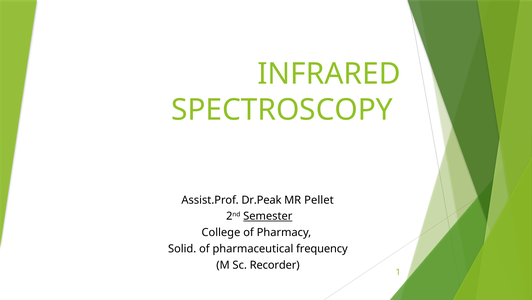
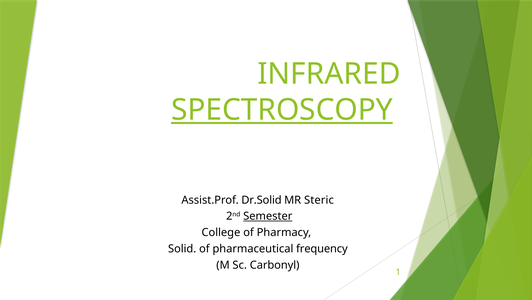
SPECTROSCOPY underline: none -> present (282, 110)
Dr.Peak: Dr.Peak -> Dr.Solid (261, 200)
Pellet: Pellet -> Steric (319, 200)
Recorder: Recorder -> Carbonyl (275, 264)
